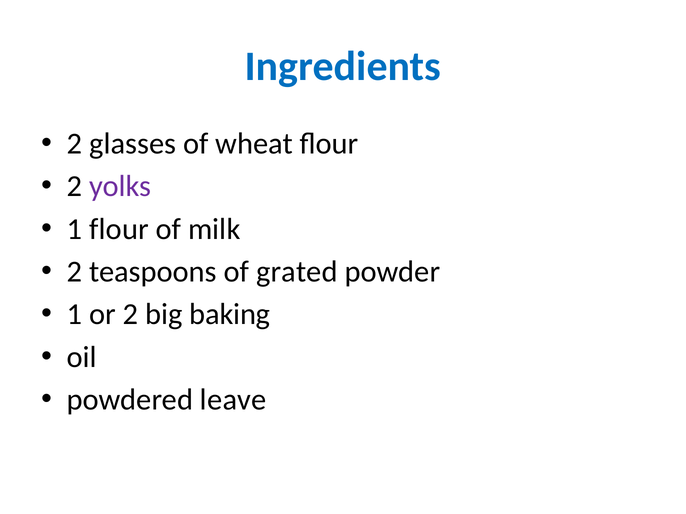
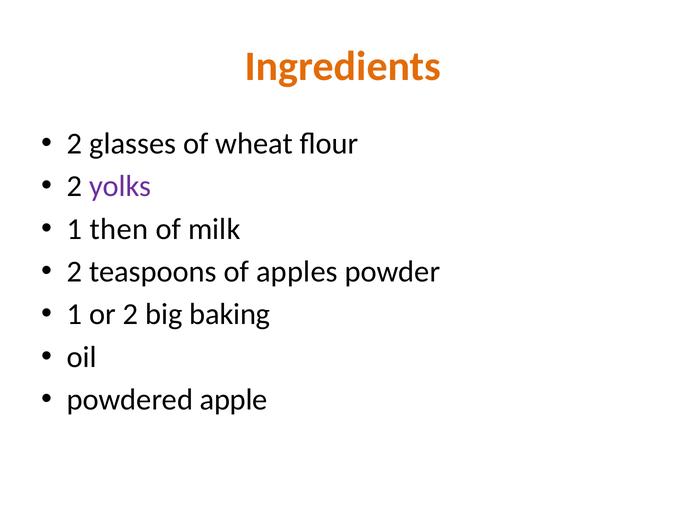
Ingredients colour: blue -> orange (343, 66)
1 flour: flour -> then (119, 229)
grated: grated -> apples (297, 272)
leave: leave -> apple (234, 400)
